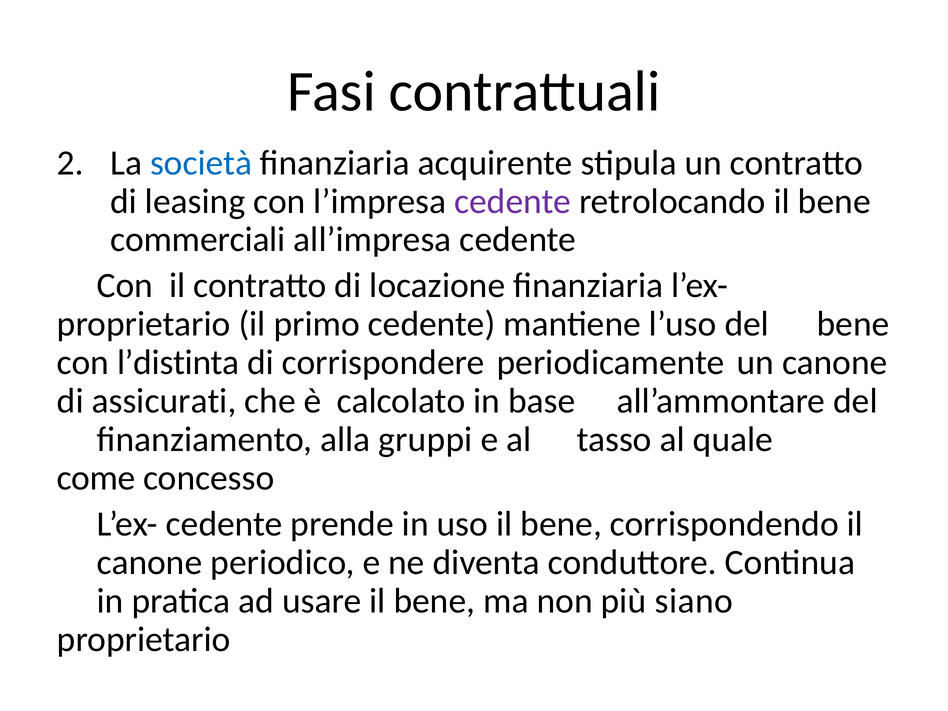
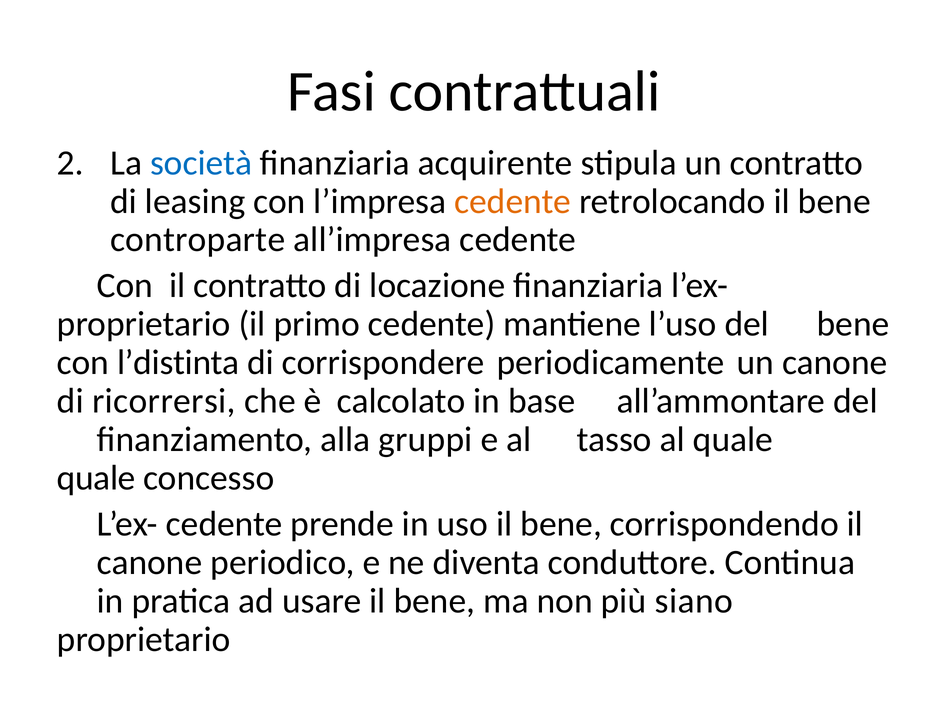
cedente colour: purple -> orange (513, 201)
commerciali: commerciali -> controparte (198, 240)
assicurati: assicurati -> ricorrersi (164, 401)
come: come -> quale (96, 478)
